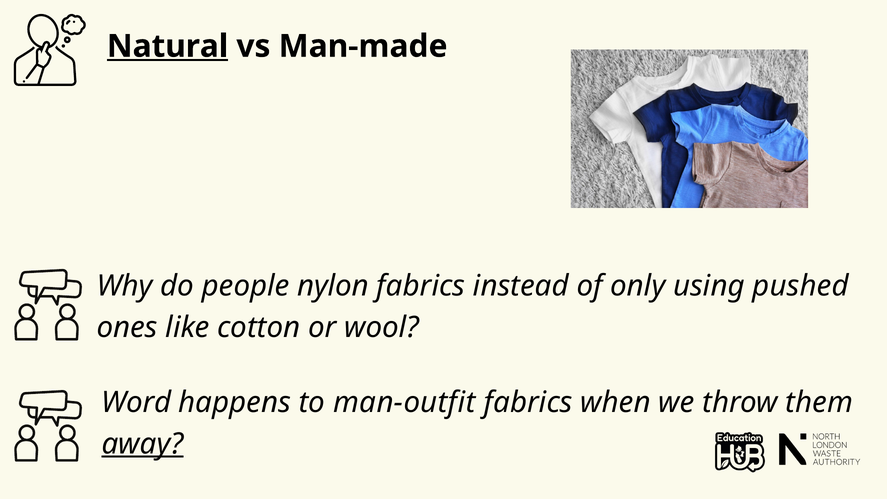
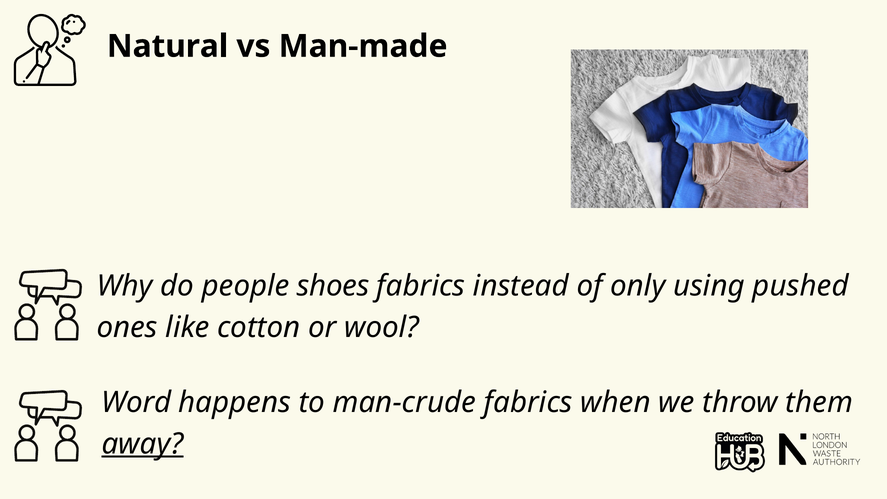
Natural underline: present -> none (168, 46)
nylon: nylon -> shoes (333, 286)
man-outfit: man-outfit -> man-crude (404, 402)
